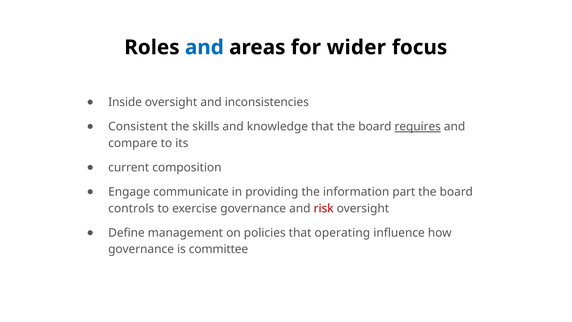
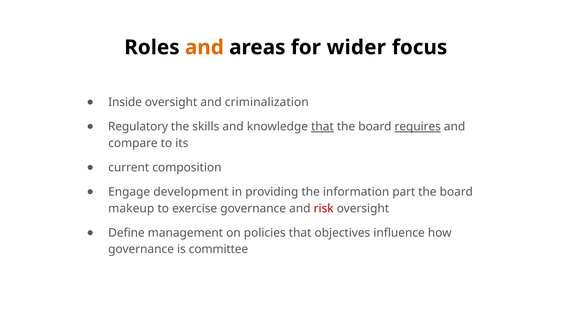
and colour: blue -> orange (204, 47)
inconsistencies: inconsistencies -> criminalization (267, 102)
Consistent: Consistent -> Regulatory (138, 127)
that underline: none -> present (322, 127)
communicate: communicate -> development (191, 192)
controls: controls -> makeup (131, 208)
operating: operating -> objectives (342, 233)
